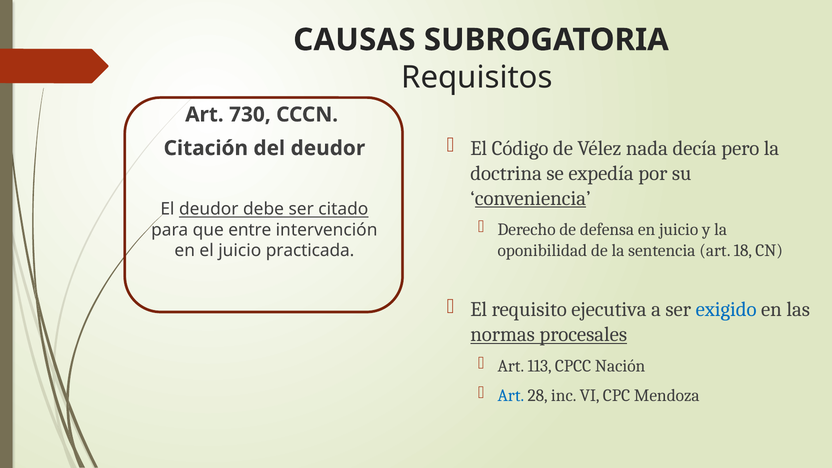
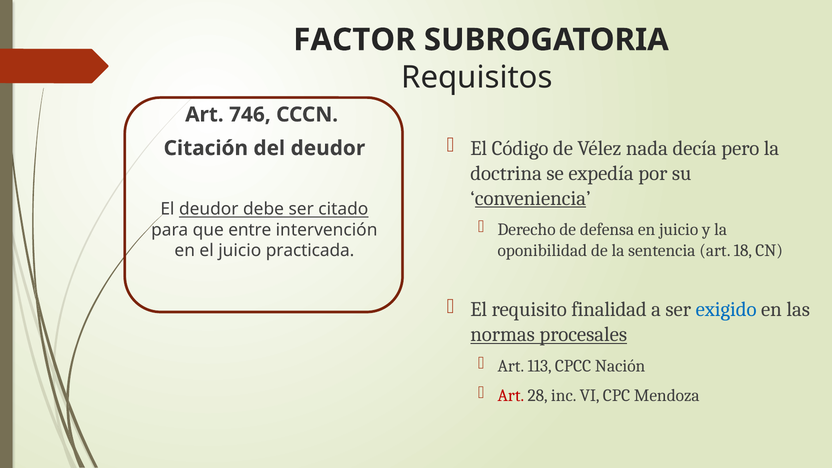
CAUSAS: CAUSAS -> FACTOR (354, 40)
730: 730 -> 746 (250, 115)
ejecutiva: ejecutiva -> finalidad (609, 310)
Art colour: blue -> red (511, 395)
